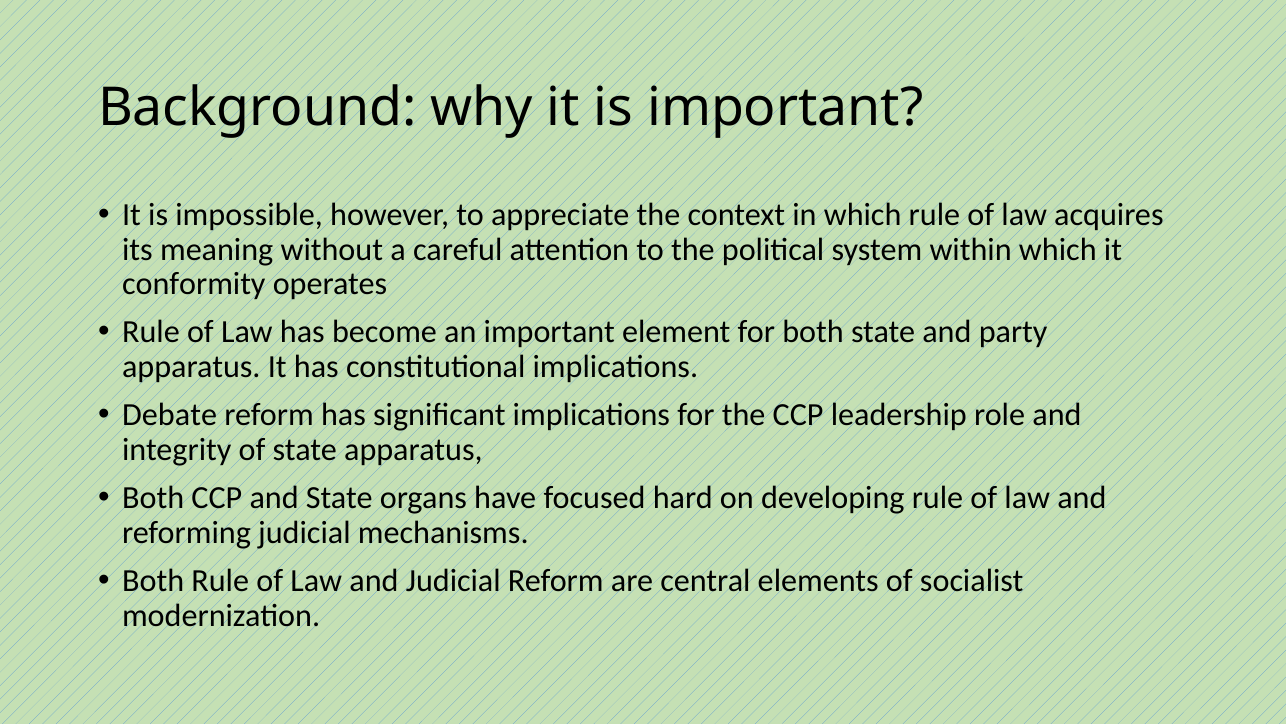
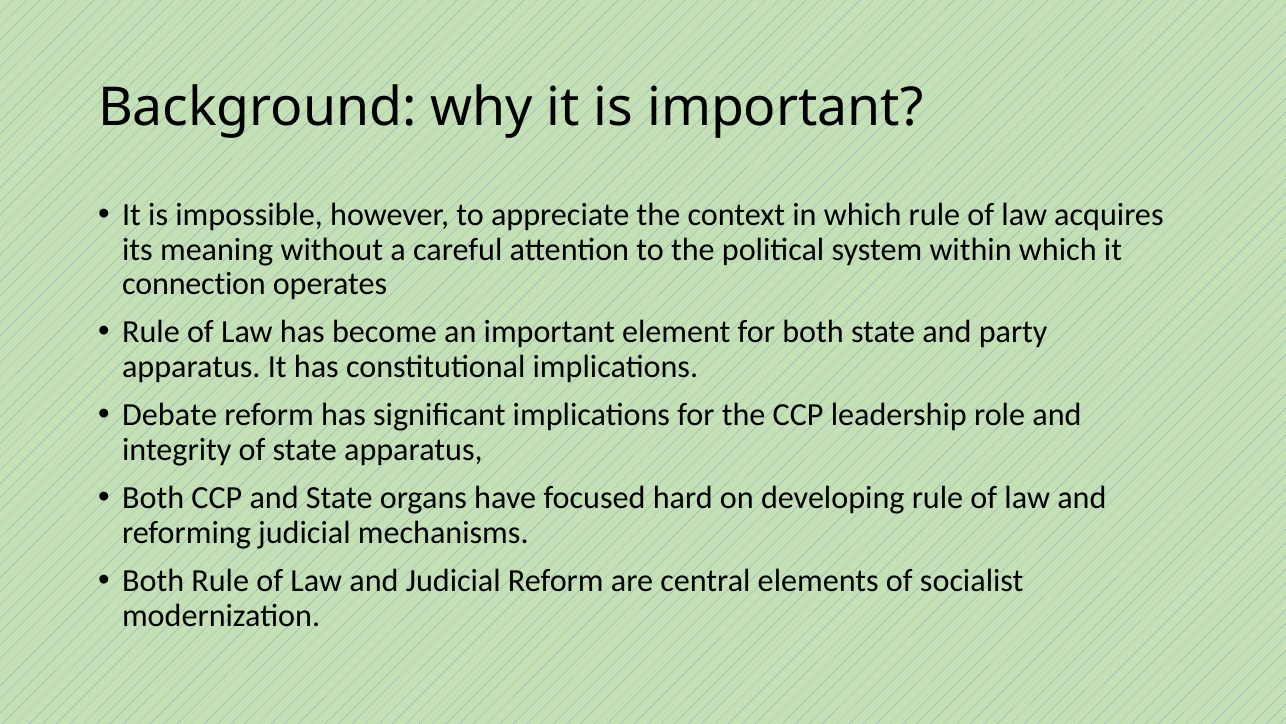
conformity: conformity -> connection (194, 284)
